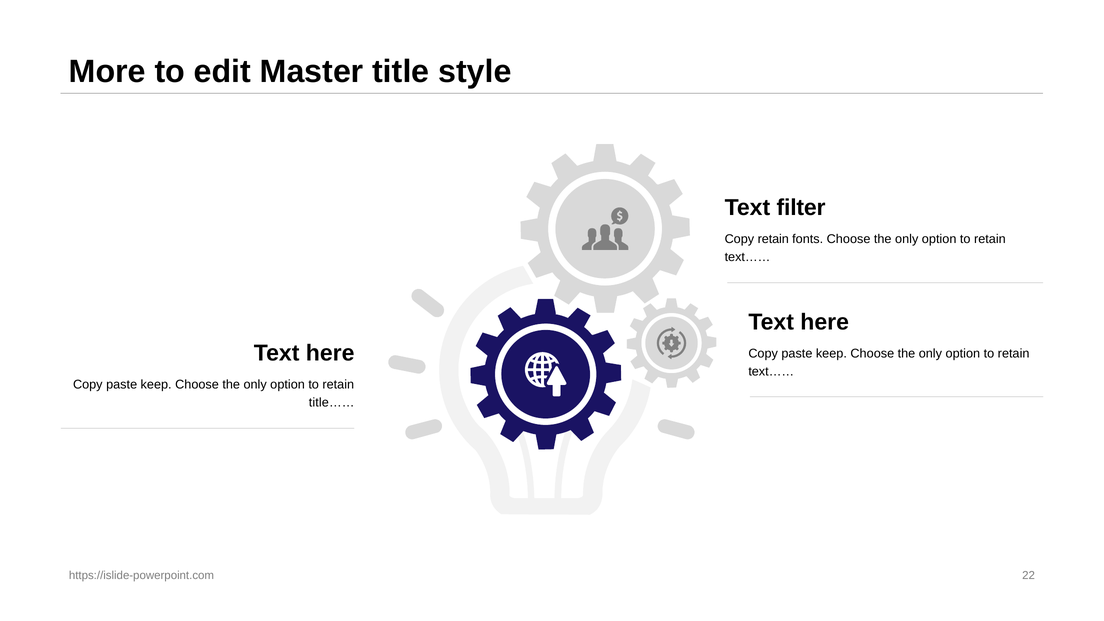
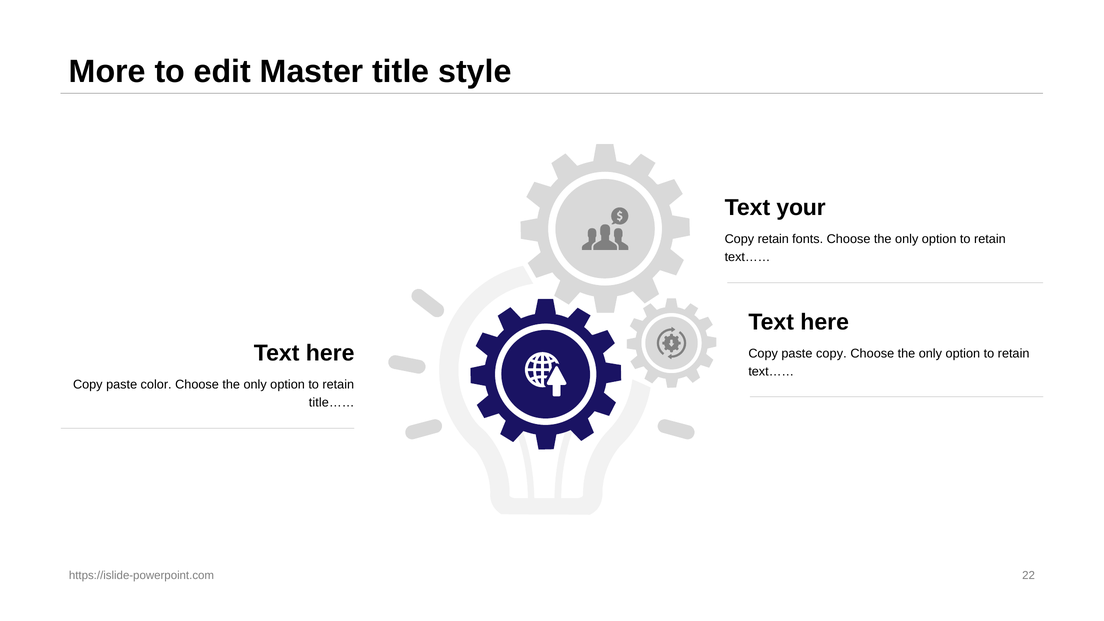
filter: filter -> your (801, 208)
here Copy paste keep: keep -> copy (831, 353)
keep: keep -> color (156, 385)
